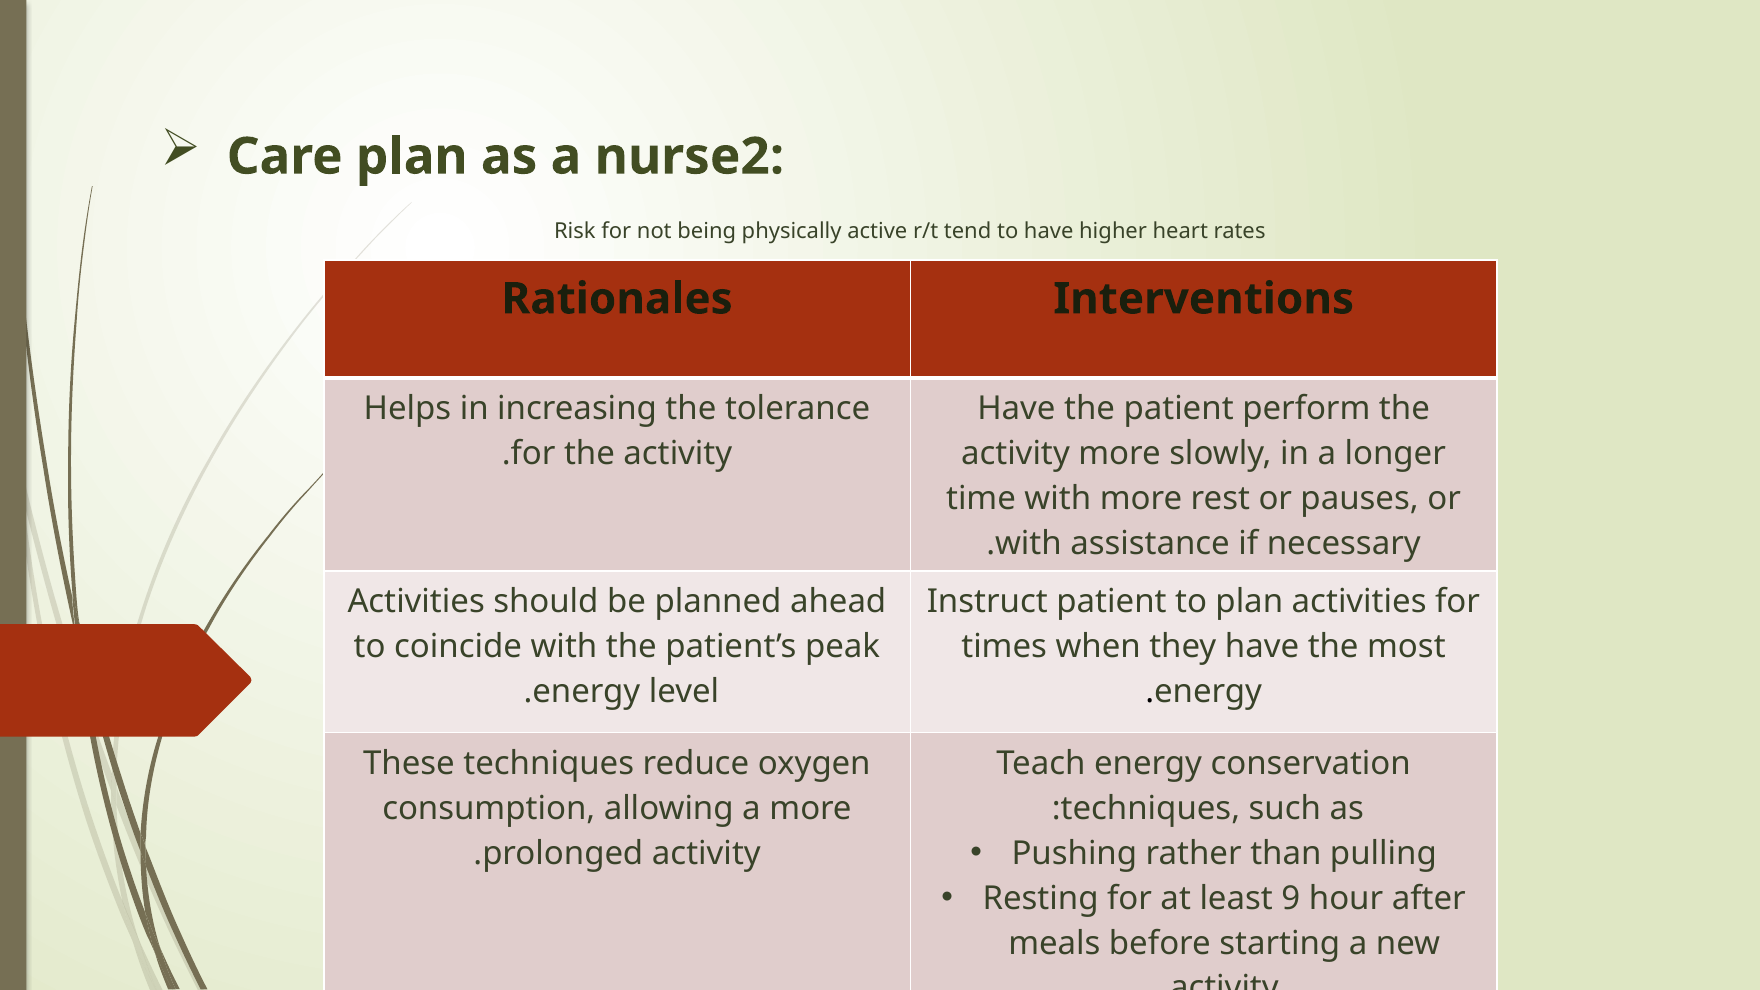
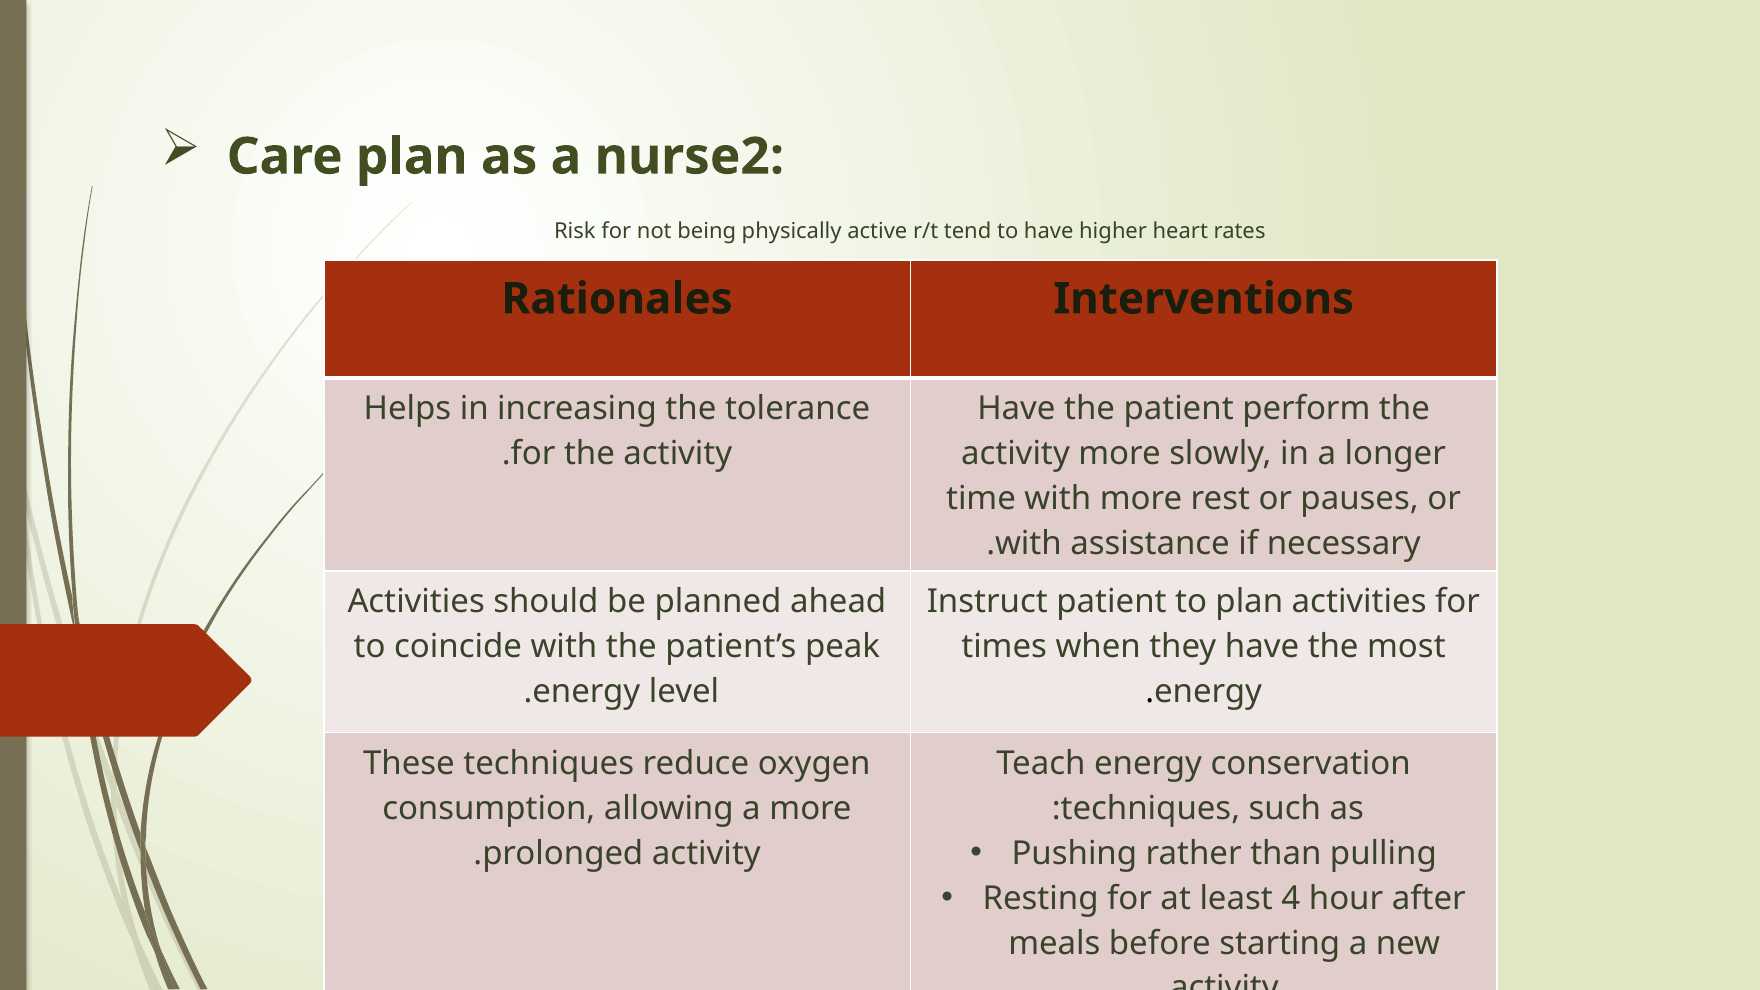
9: 9 -> 4 (1291, 898)
